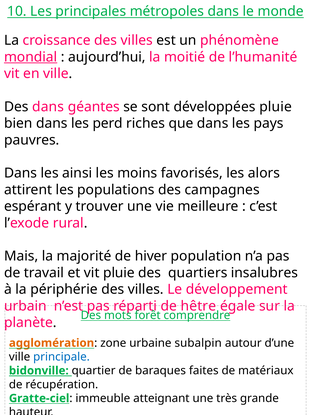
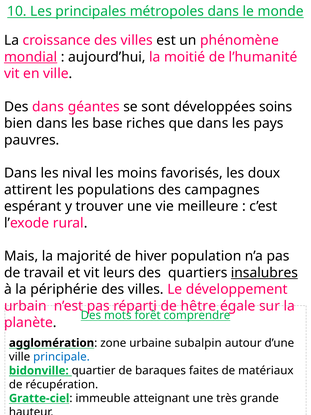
développées pluie: pluie -> soins (276, 107)
perd: perd -> base (108, 123)
ainsi: ainsi -> nival (77, 173)
alors: alors -> doux (264, 173)
vit pluie: pluie -> leurs (119, 273)
insalubres underline: none -> present (264, 273)
agglomération colour: orange -> black (52, 343)
